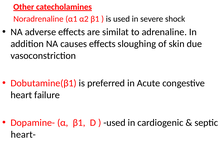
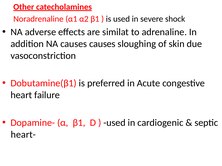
causes effects: effects -> causes (102, 44)
